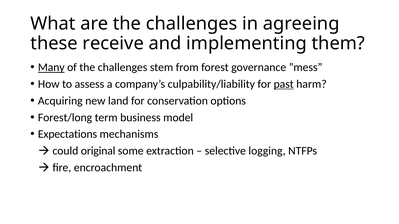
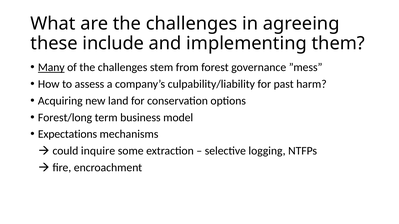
receive: receive -> include (113, 43)
past underline: present -> none (284, 84)
original: original -> inquire (98, 151)
